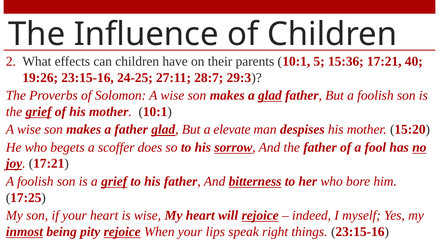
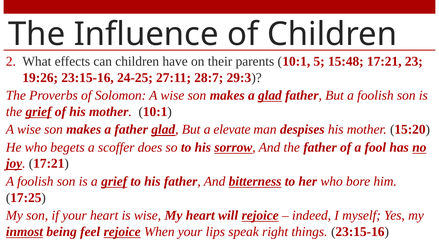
15:36: 15:36 -> 15:48 (346, 61)
40: 40 -> 23 (414, 61)
pity: pity -> feel (90, 232)
